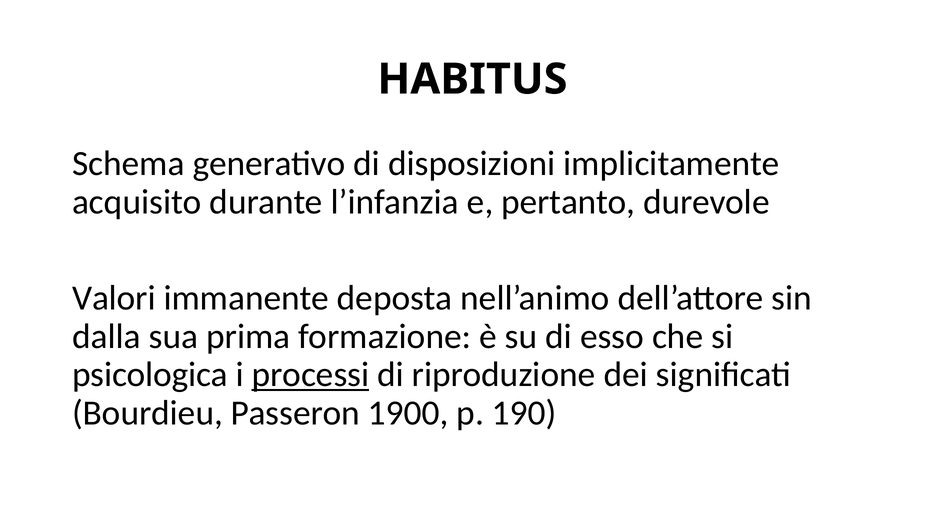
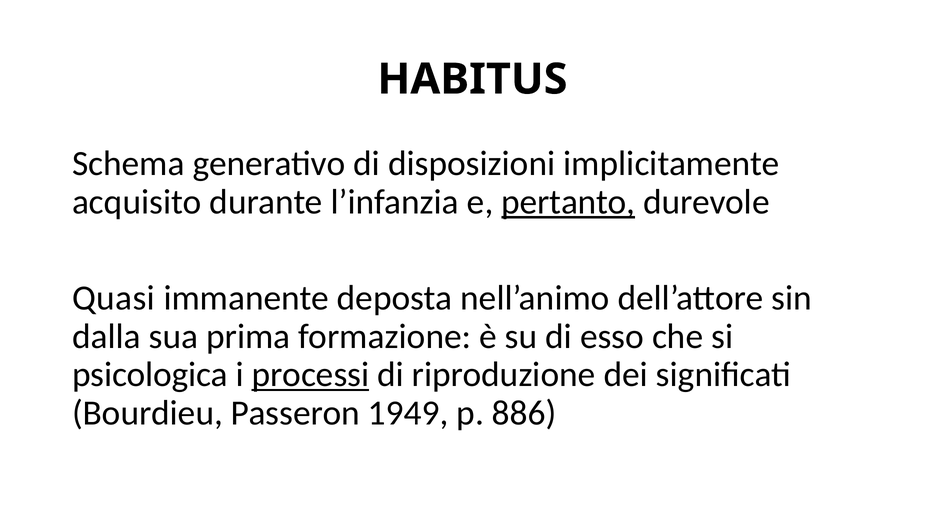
pertanto underline: none -> present (568, 202)
Valori: Valori -> Quasi (114, 298)
1900: 1900 -> 1949 (408, 413)
190: 190 -> 886 (524, 413)
